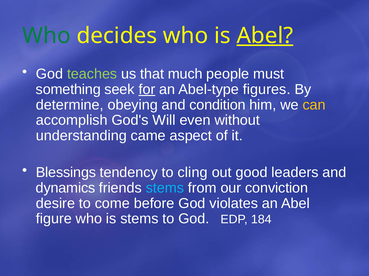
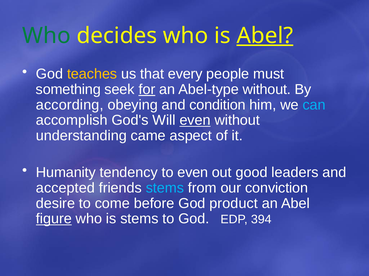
teaches colour: light green -> yellow (92, 74)
much: much -> every (185, 74)
Abel-type figures: figures -> without (267, 90)
determine: determine -> according (70, 105)
can colour: yellow -> light blue (314, 105)
even underline: none -> present (195, 121)
Blessings: Blessings -> Humanity (66, 173)
to cling: cling -> even (193, 173)
dynamics: dynamics -> accepted (65, 188)
violates: violates -> product (234, 204)
figure underline: none -> present (54, 219)
184: 184 -> 394 (261, 220)
